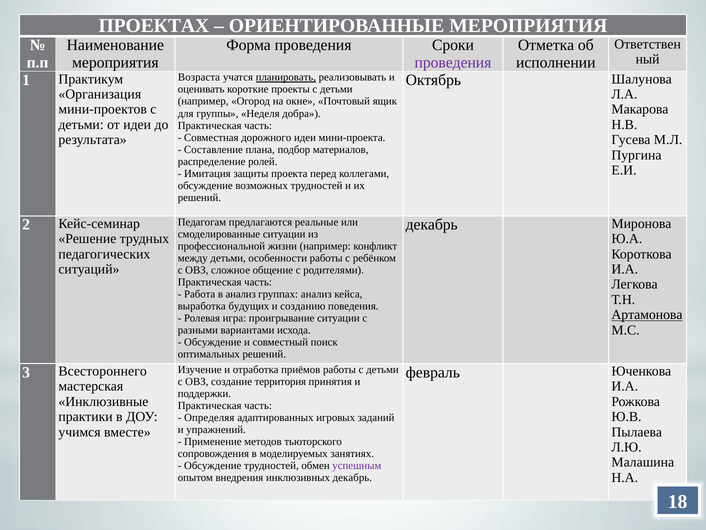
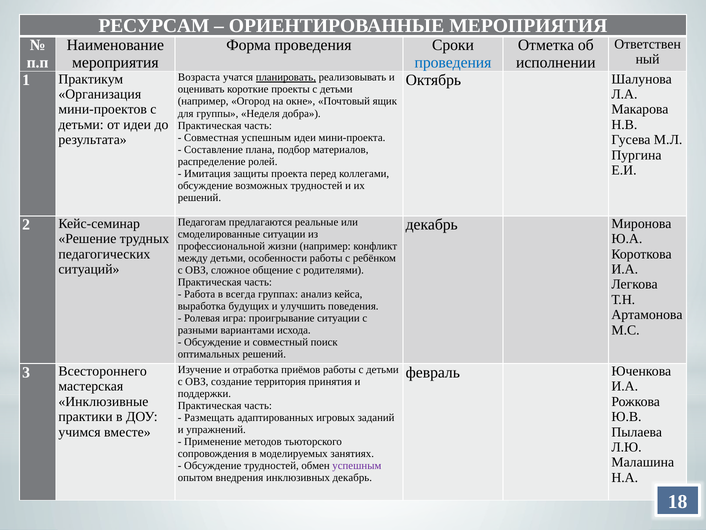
ПРОЕКТАХ: ПРОЕКТАХ -> РЕСУРСАМ (154, 26)
проведения colour: purple -> blue (453, 63)
Совместная дорожного: дорожного -> успешным (266, 137)
в анализ: анализ -> всегда (241, 294)
созданию: созданию -> улучшить (303, 306)
Артамонова underline: present -> none (647, 315)
Определяя: Определяя -> Размещать (209, 417)
